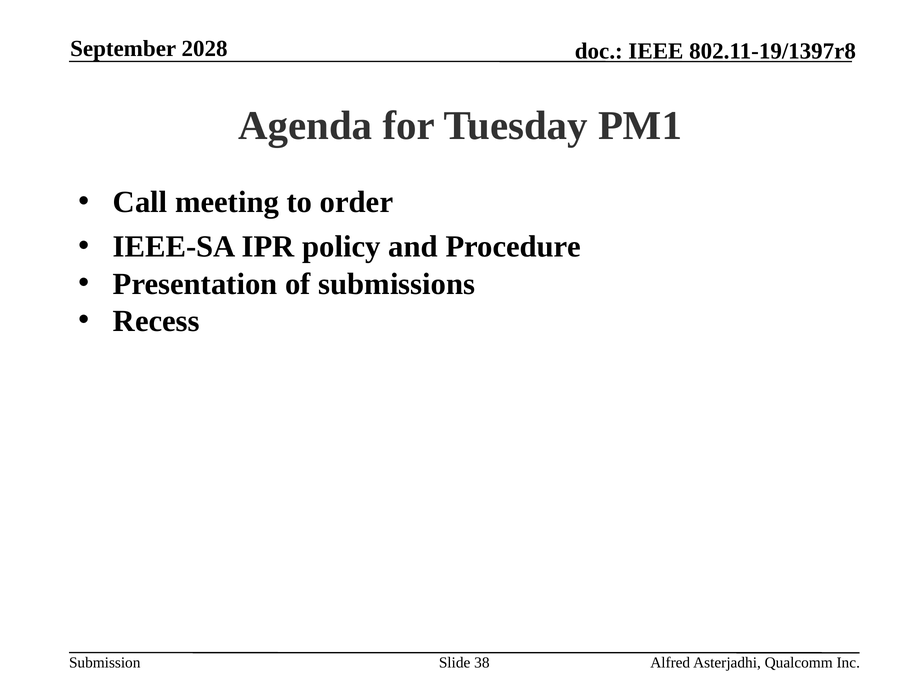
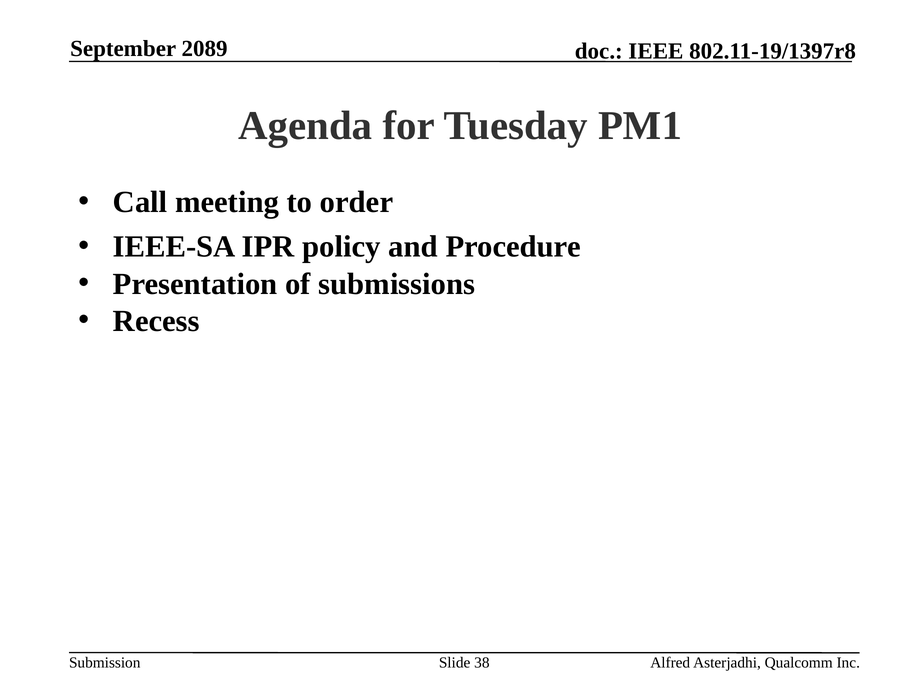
2028: 2028 -> 2089 (205, 49)
